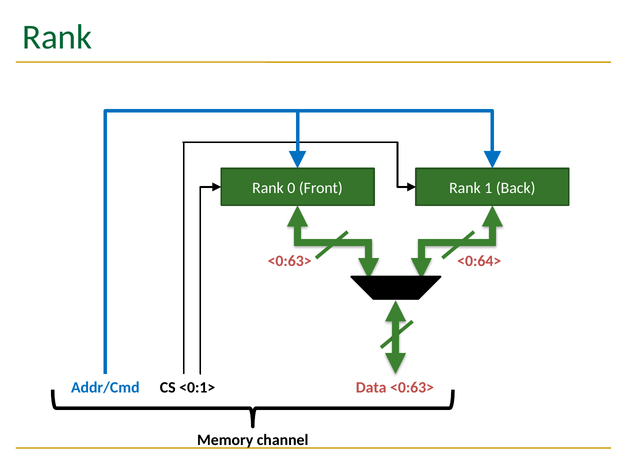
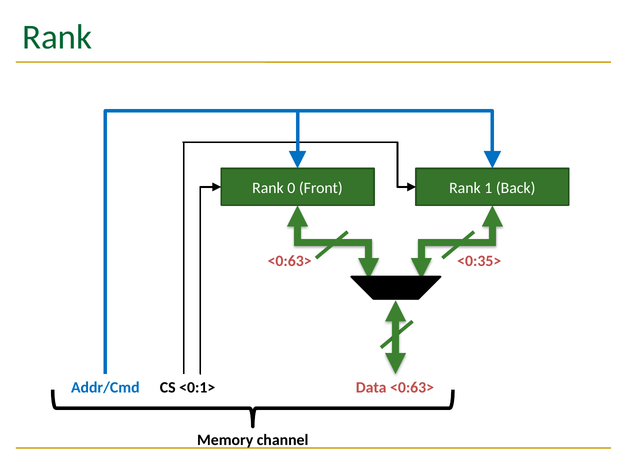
<0:64>: <0:64> -> <0:35> (479, 261)
